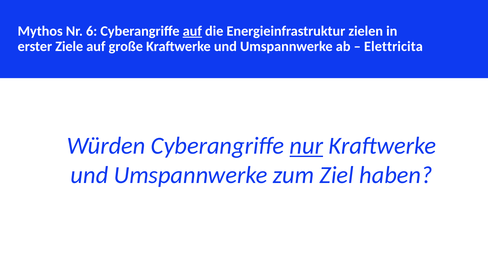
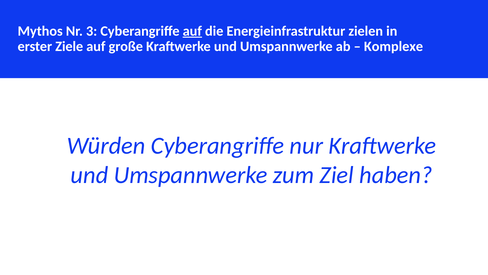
6: 6 -> 3 (92, 31)
Elettricita: Elettricita -> Komplexe (394, 46)
nur underline: present -> none (306, 145)
